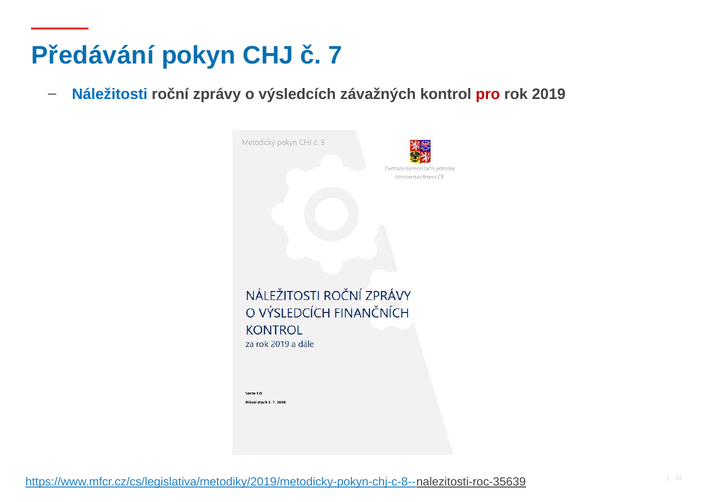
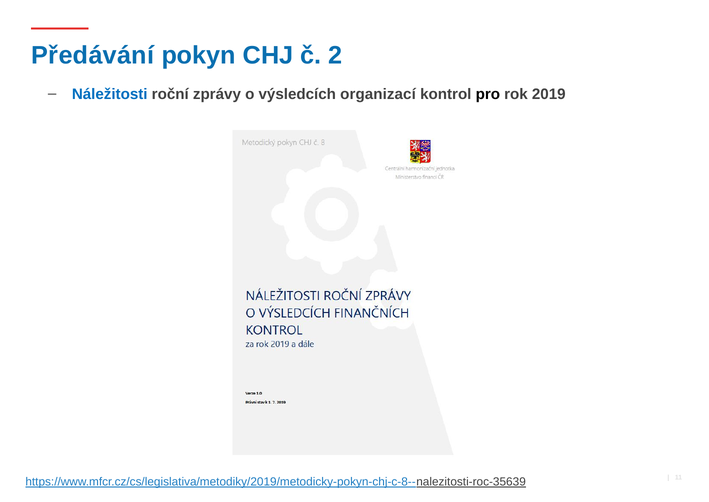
7: 7 -> 2 (335, 55)
závažných: závažných -> organizací (378, 94)
pro colour: red -> black (488, 94)
